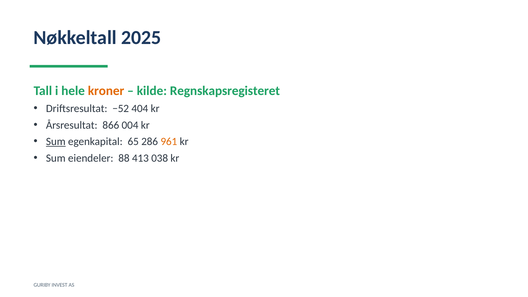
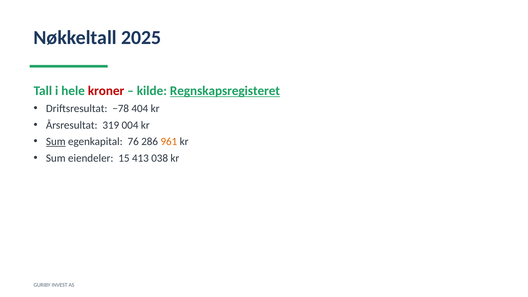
kroner colour: orange -> red (106, 91)
Regnskapsregisteret underline: none -> present (225, 91)
−52: −52 -> −78 (121, 109)
866: 866 -> 319 (111, 125)
65: 65 -> 76 (133, 142)
88: 88 -> 15 (124, 158)
